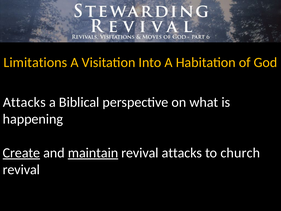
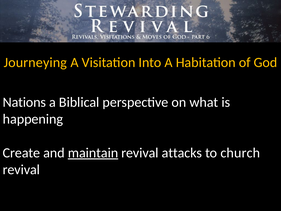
Limitations: Limitations -> Journeying (35, 62)
Attacks: Attacks -> Nations (24, 102)
Create underline: present -> none (21, 153)
